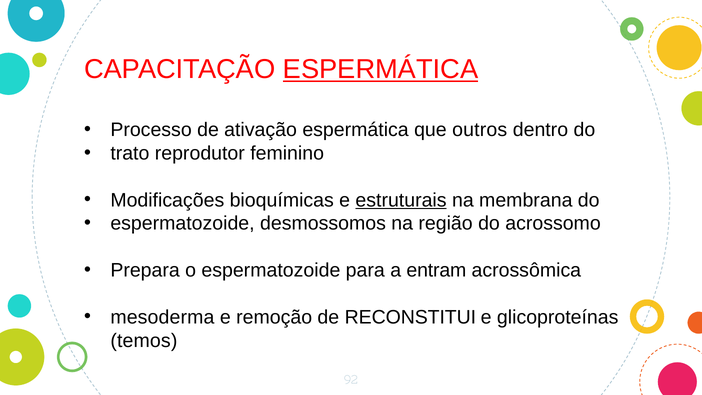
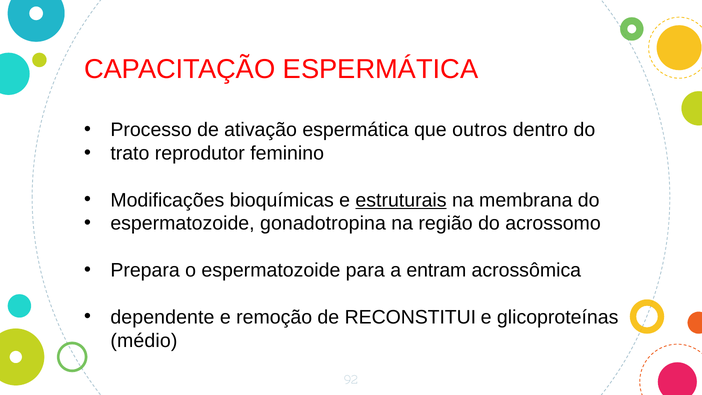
ESPERMÁTICA underline: present -> none (381, 69)
desmossomos: desmossomos -> gonadotropina (323, 223)
mesoderma: mesoderma -> dependente (162, 317)
temos: temos -> médio (144, 340)
